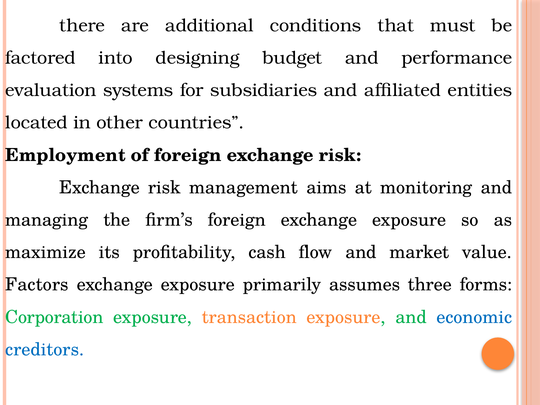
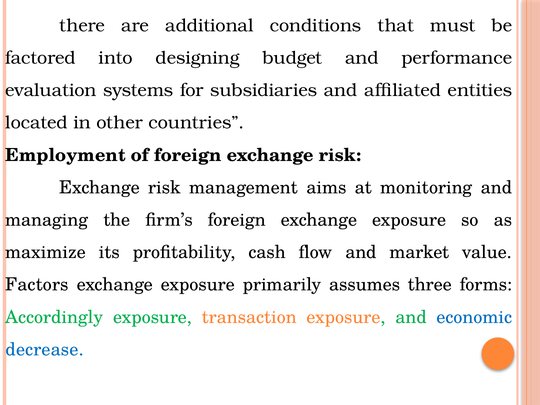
Corporation: Corporation -> Accordingly (54, 317)
creditors: creditors -> decrease (45, 350)
